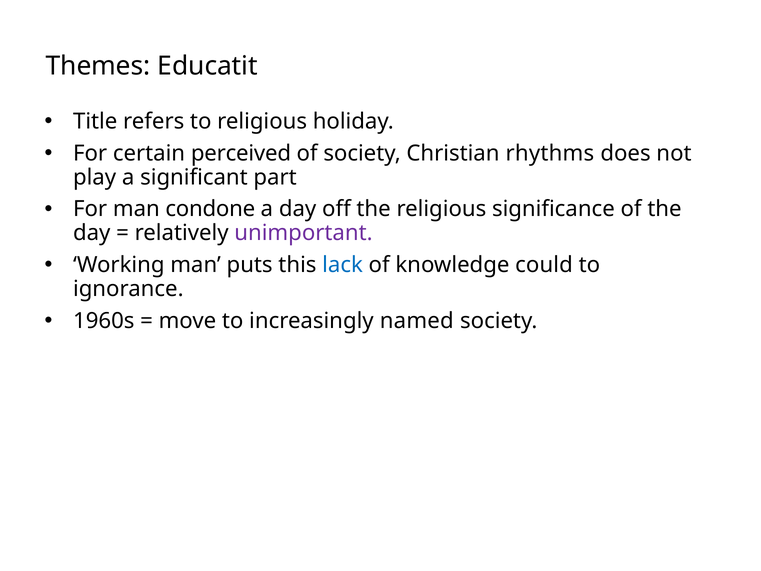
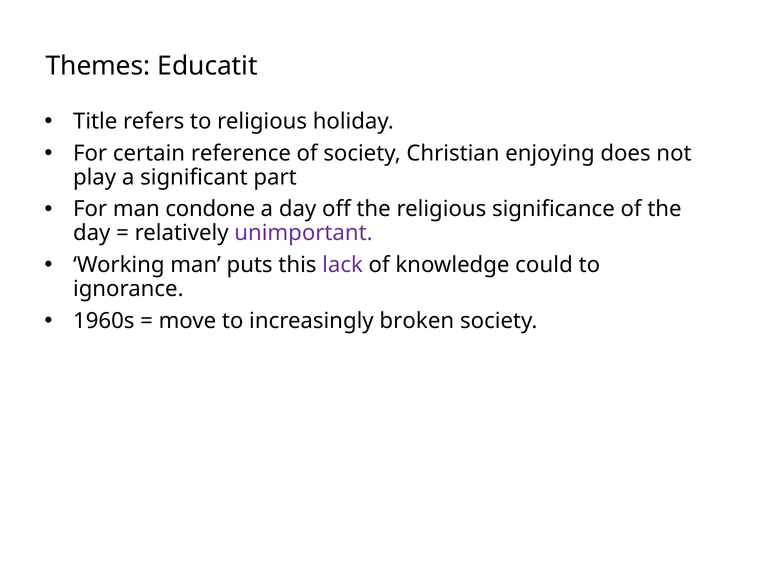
perceived: perceived -> reference (241, 153)
rhythms: rhythms -> enjoying (550, 153)
lack colour: blue -> purple (343, 265)
named: named -> broken (417, 321)
